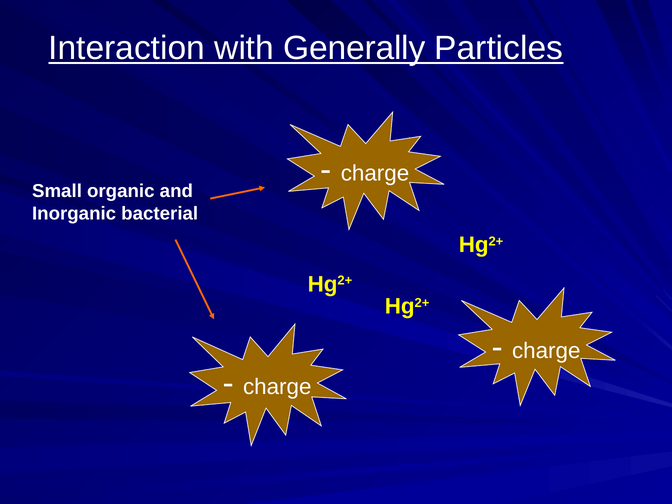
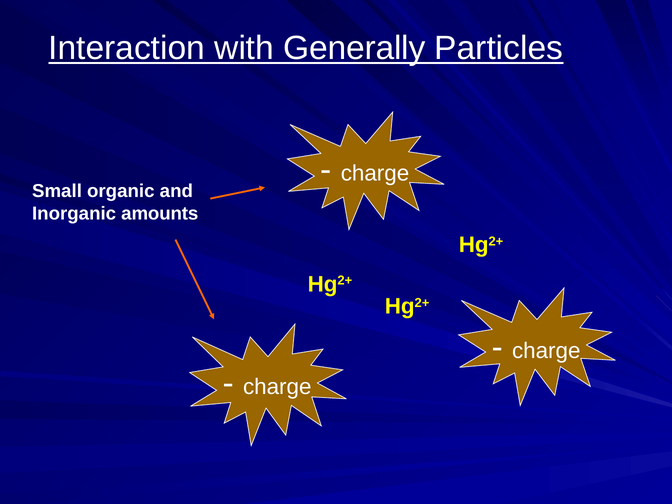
bacterial: bacterial -> amounts (160, 214)
